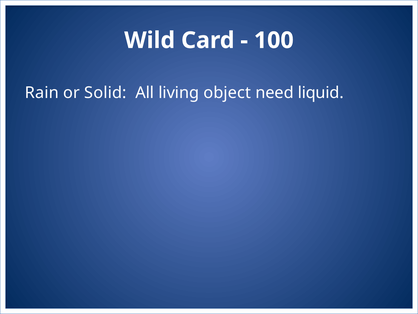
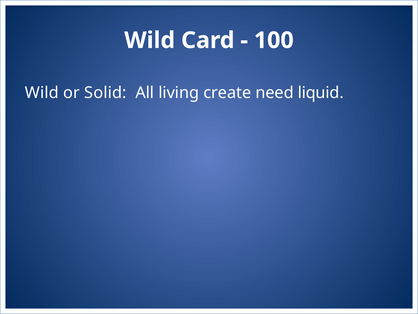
Rain: Rain -> Wild (42, 92)
object: object -> create (227, 92)
